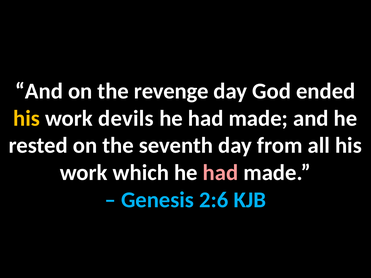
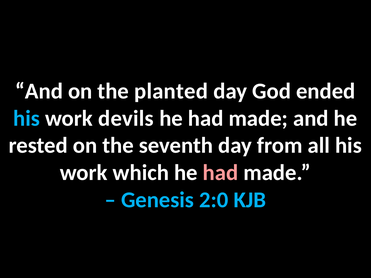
revenge: revenge -> planted (171, 91)
his colour: yellow -> light blue (27, 118)
2:6: 2:6 -> 2:0 (214, 200)
